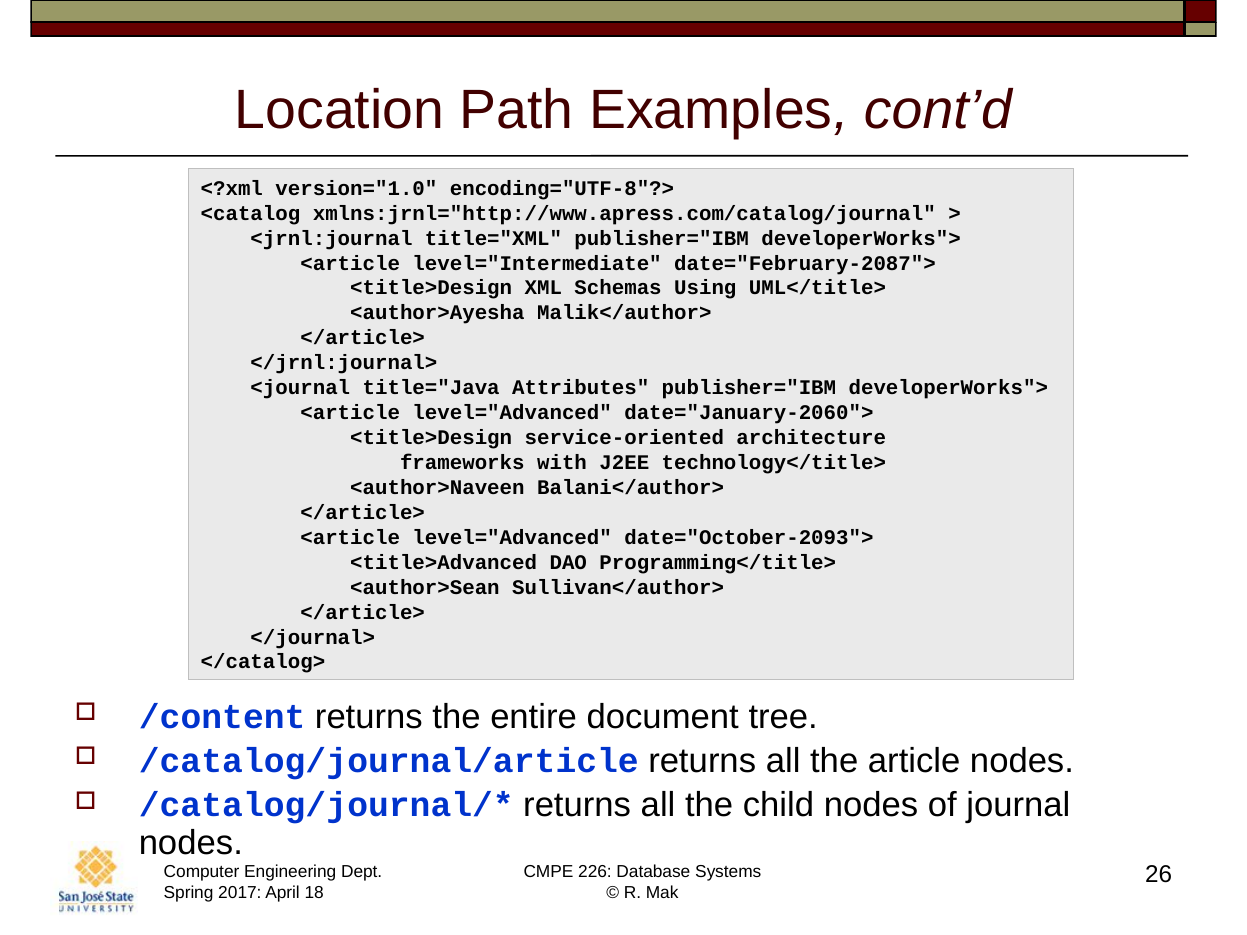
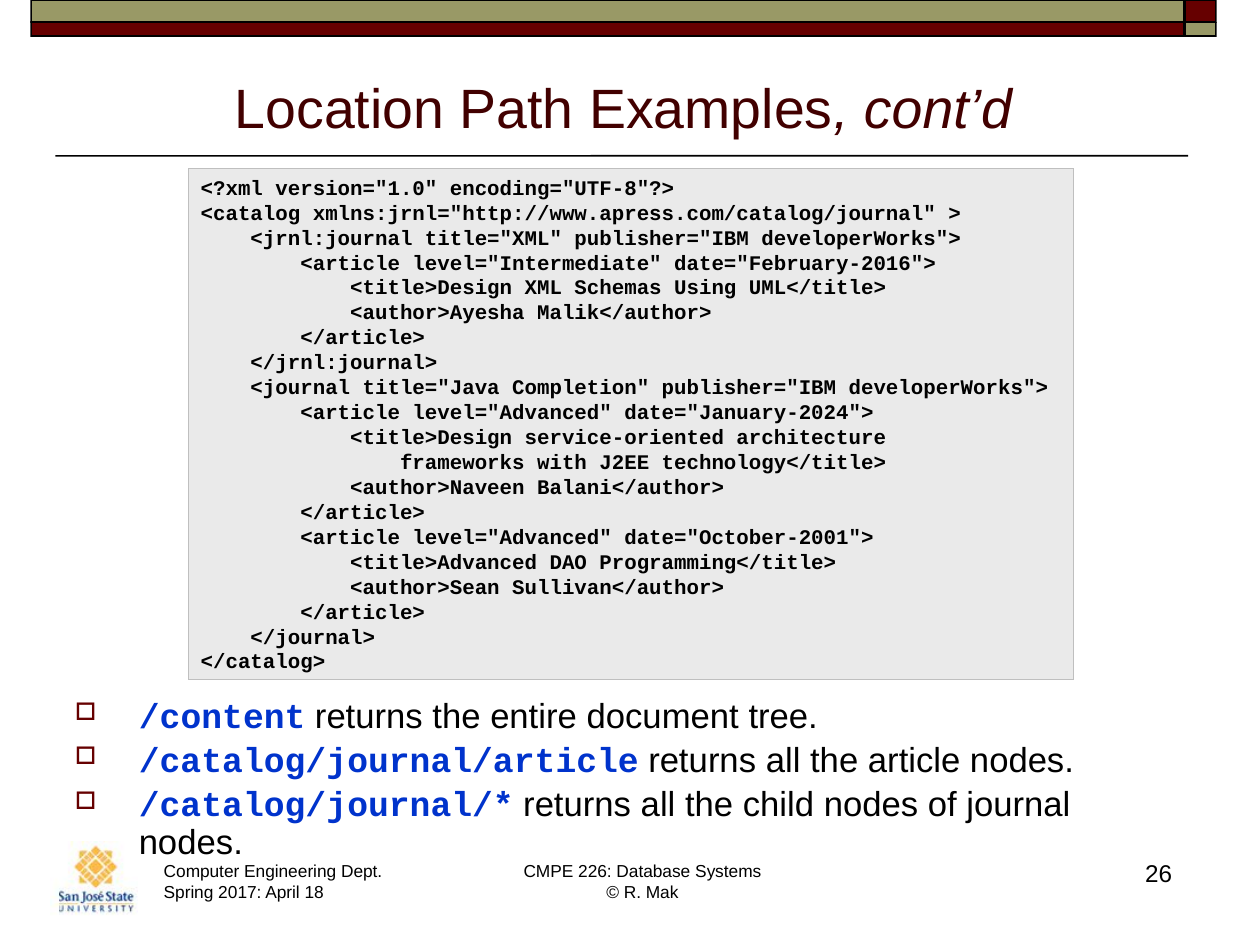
date="February-2087">: date="February-2087"> -> date="February-2016"> (805, 263)
Attributes: Attributes -> Completion (581, 388)
date="January-2060">: date="January-2060"> -> date="January-2024"> (749, 413)
date="October-2093">: date="October-2093"> -> date="October-2001"> (749, 538)
